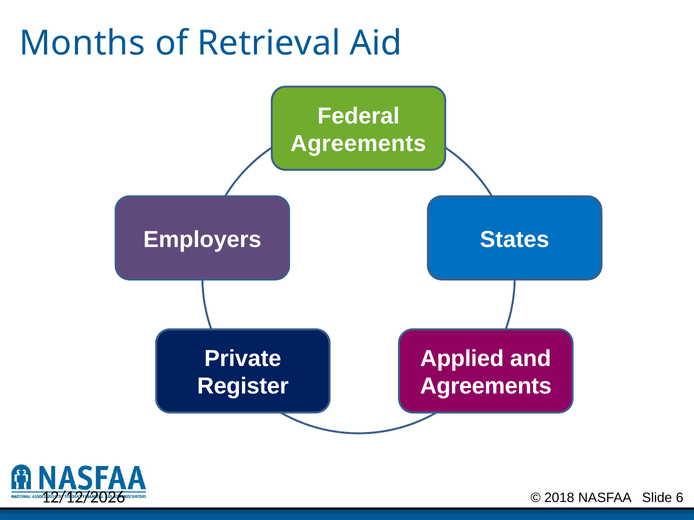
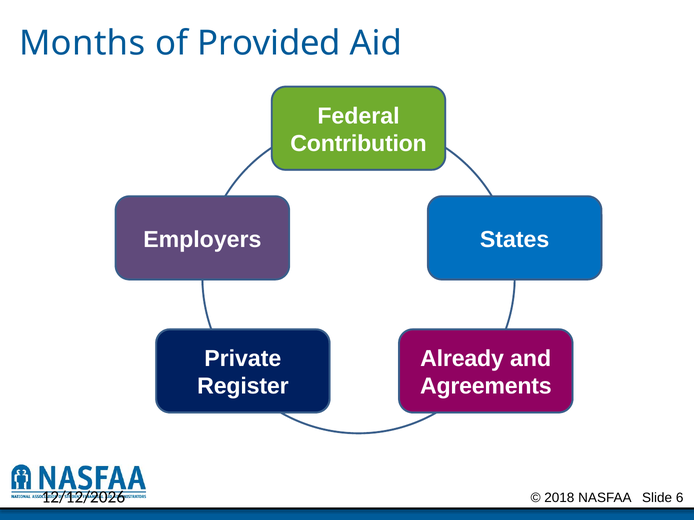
Retrieval: Retrieval -> Provided (269, 43)
Agreements: Agreements -> Contribution (359, 144)
Applied: Applied -> Already (462, 359)
